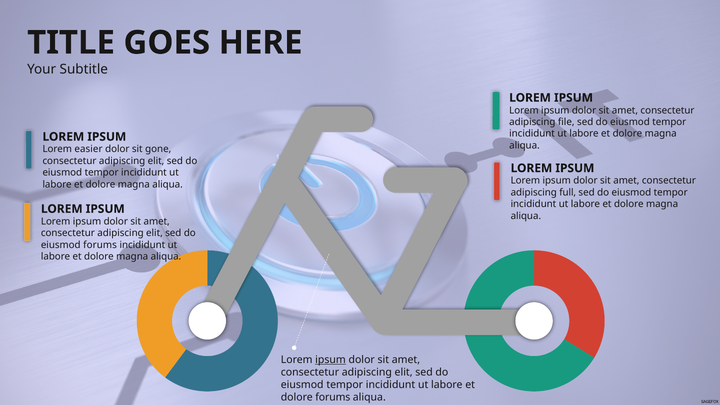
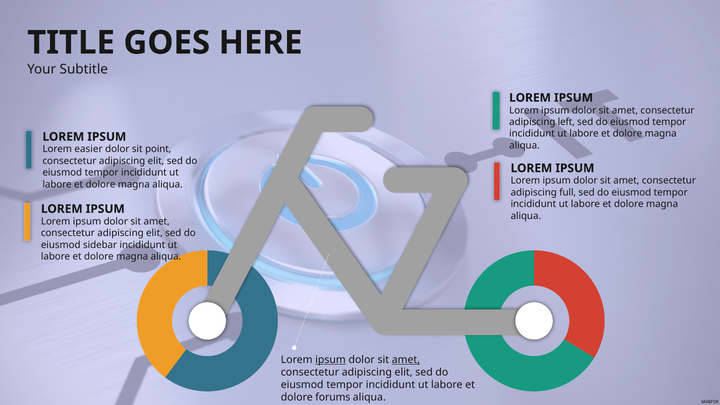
file: file -> left (566, 122)
gone: gone -> point (158, 149)
eiusmod forums: forums -> sidebar (100, 245)
amet underline: none -> present (406, 360)
